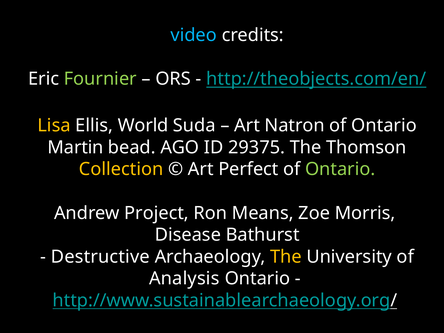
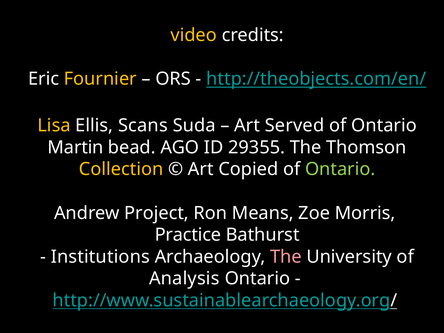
video colour: light blue -> yellow (194, 35)
Fournier colour: light green -> yellow (100, 79)
World: World -> Scans (143, 126)
Natron: Natron -> Served (295, 126)
29375: 29375 -> 29355 (257, 147)
Perfect: Perfect -> Copied (248, 169)
Disease: Disease -> Practice (188, 235)
Destructive: Destructive -> Institutions (100, 257)
The colour: yellow -> pink (286, 257)
